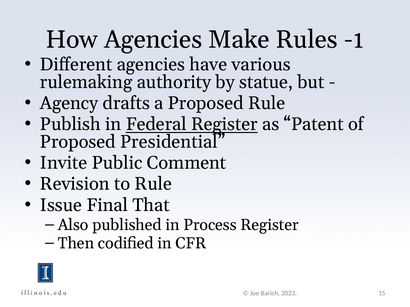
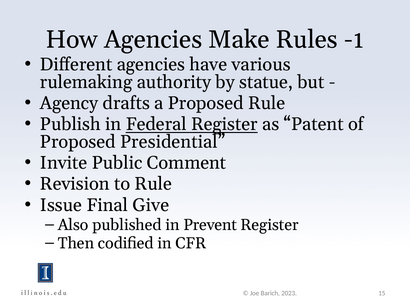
That: That -> Give (151, 205)
Process: Process -> Prevent (210, 225)
